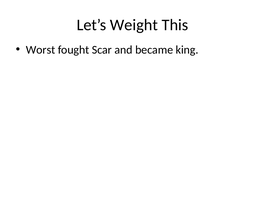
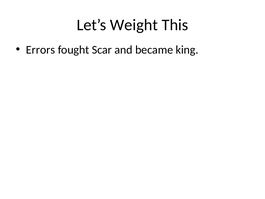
Worst: Worst -> Errors (40, 50)
